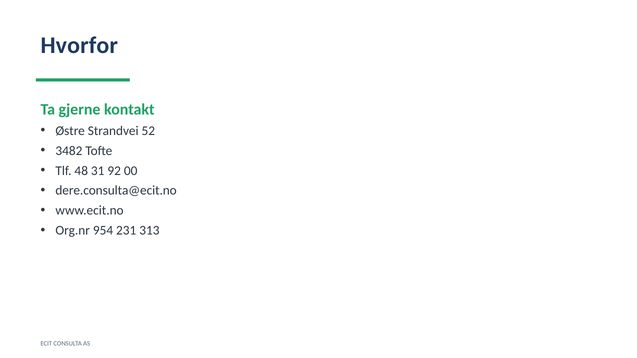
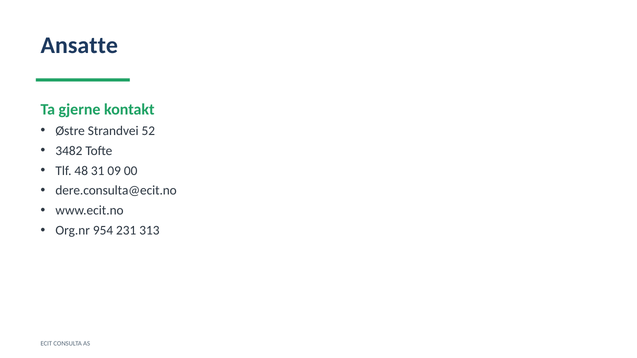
Hvorfor: Hvorfor -> Ansatte (79, 45)
92: 92 -> 09 (114, 171)
